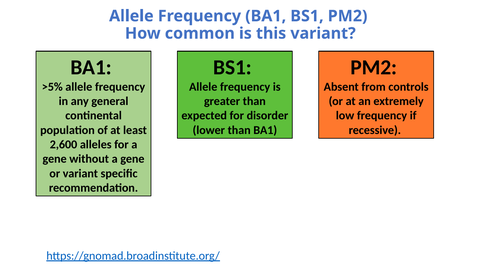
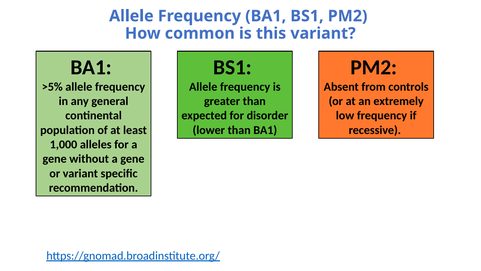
2,600: 2,600 -> 1,000 (63, 144)
